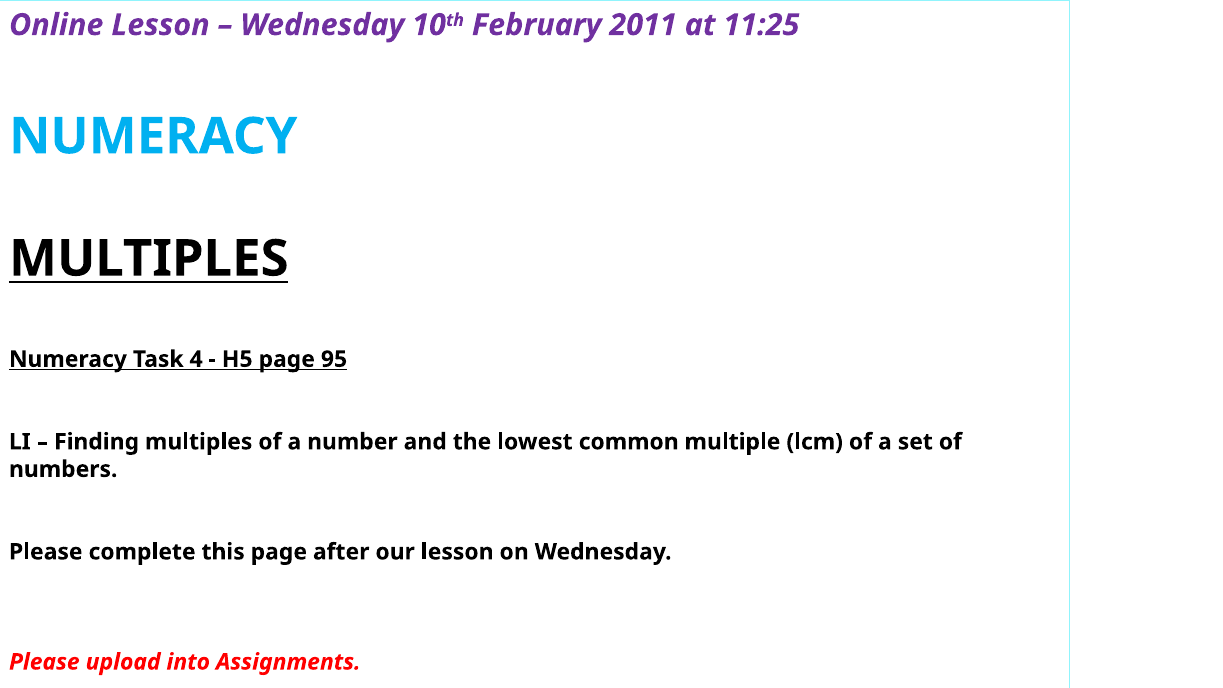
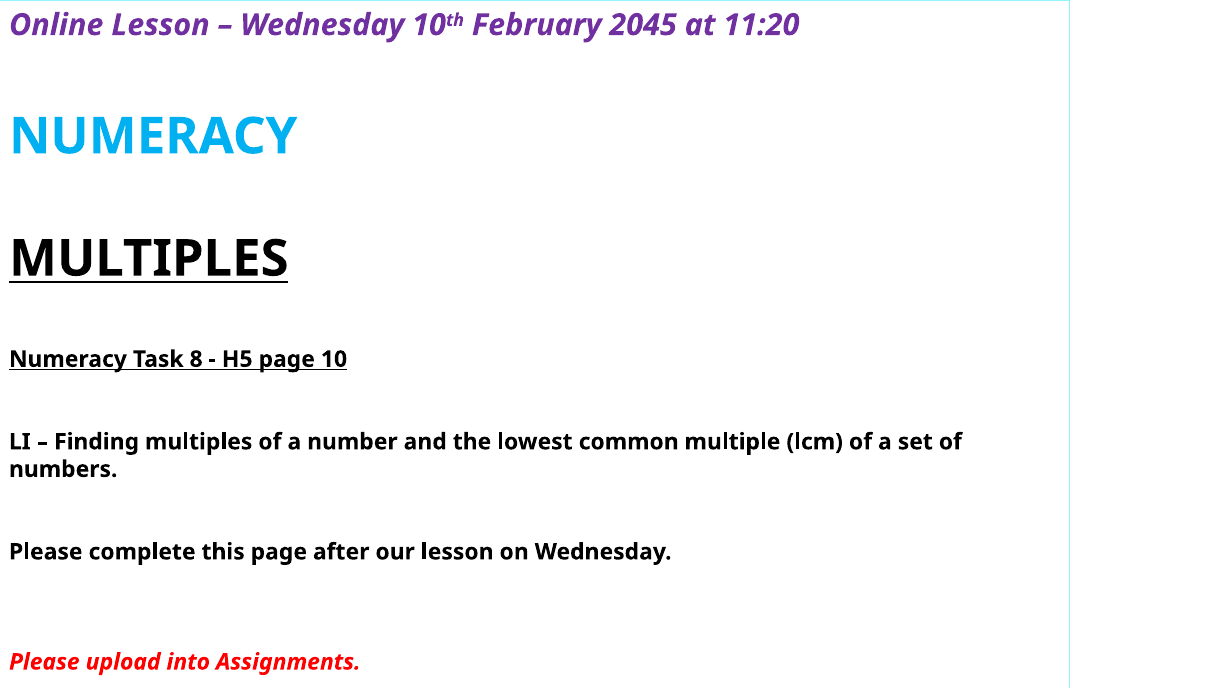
2011: 2011 -> 2045 (643, 25)
11:25: 11:25 -> 11:20 (761, 25)
4: 4 -> 8 (196, 359)
page 95: 95 -> 10 (334, 359)
